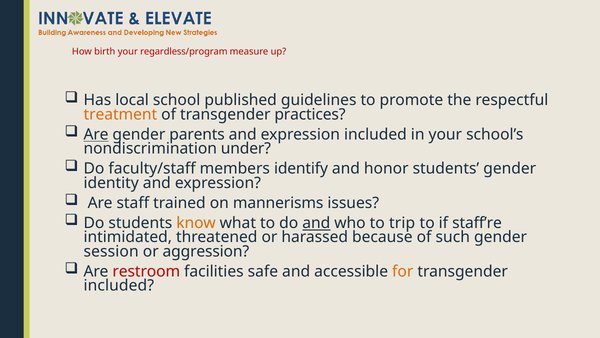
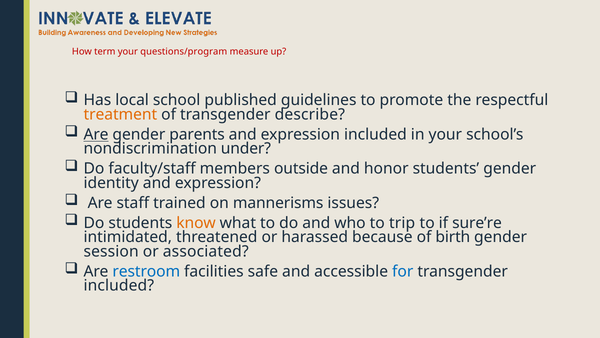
birth: birth -> term (105, 52)
regardless/program: regardless/program -> questions/program (184, 52)
practices: practices -> describe (310, 114)
identify: identify -> outside (301, 169)
and underline: present -> none (316, 223)
staff’re: staff’re -> sure’re (477, 223)
such: such -> birth (453, 237)
aggression: aggression -> associated (206, 251)
restroom colour: red -> blue (146, 271)
for colour: orange -> blue (403, 271)
